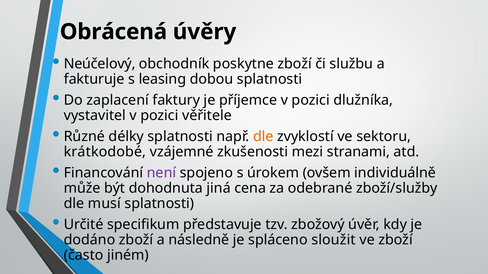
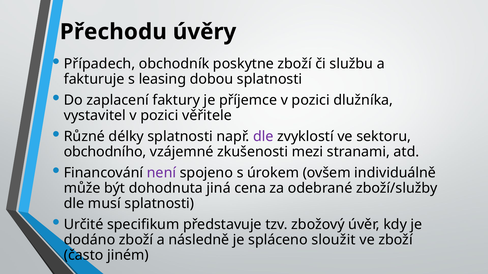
Obrácená: Obrácená -> Přechodu (113, 32)
Neúčelový: Neúčelový -> Případech (100, 64)
dle colour: orange -> purple (263, 137)
krátkodobé: krátkodobé -> obchodního (105, 152)
